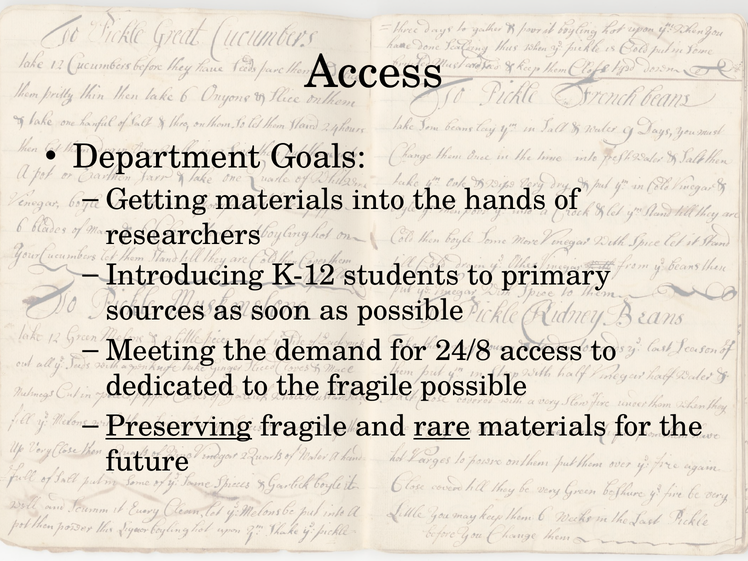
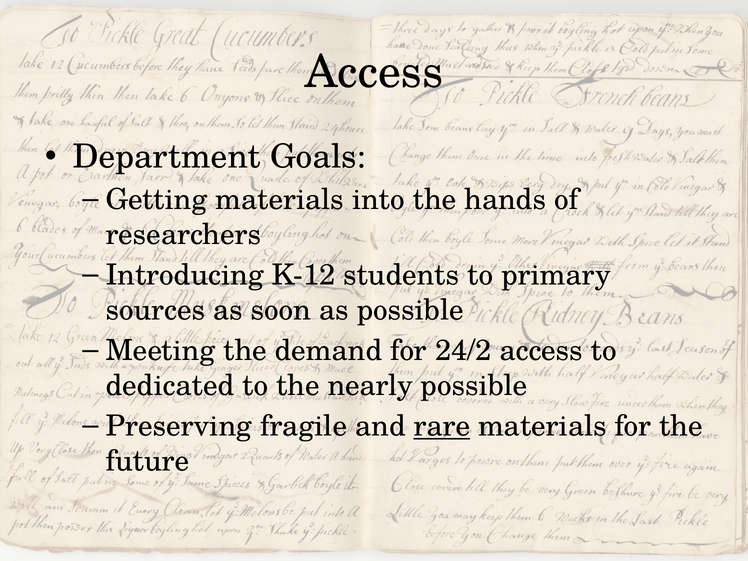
24/8: 24/8 -> 24/2 (463, 351)
the fragile: fragile -> nearly (370, 386)
Preserving underline: present -> none (179, 426)
